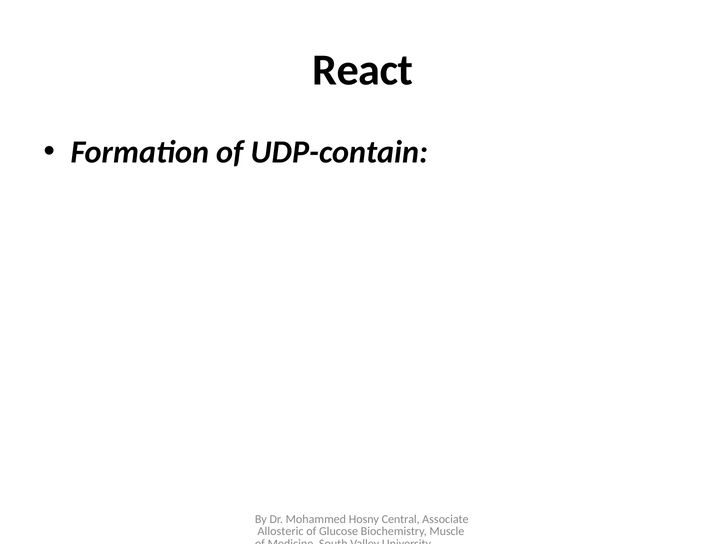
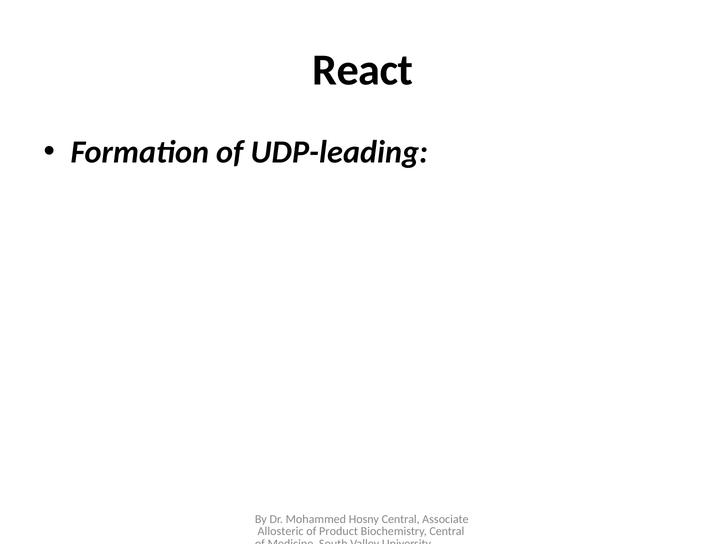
UDP-contain: UDP-contain -> UDP-leading (339, 152)
Glucose: Glucose -> Product (339, 531)
Biochemistry Muscle: Muscle -> Central (447, 531)
